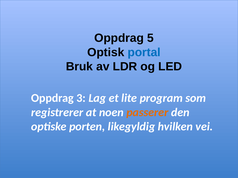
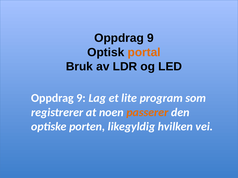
5: 5 -> 9 (150, 38)
portal colour: blue -> orange (144, 52)
3: 3 -> 9 (81, 98)
